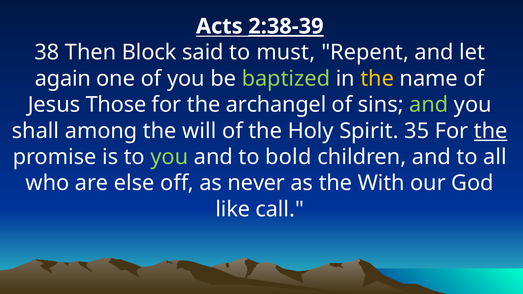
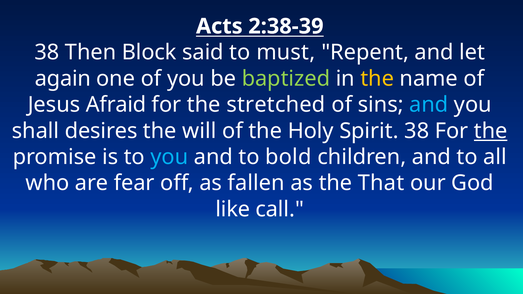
2:38-39 underline: present -> none (286, 26)
Those: Those -> Afraid (116, 105)
archangel: archangel -> stretched (276, 105)
and colour: light green -> light blue (429, 105)
among: among -> desires (101, 131)
Spirit 35: 35 -> 38 (417, 131)
you colour: light green -> light blue (169, 157)
else: else -> fear (134, 183)
never: never -> fallen (256, 183)
With: With -> That (381, 183)
